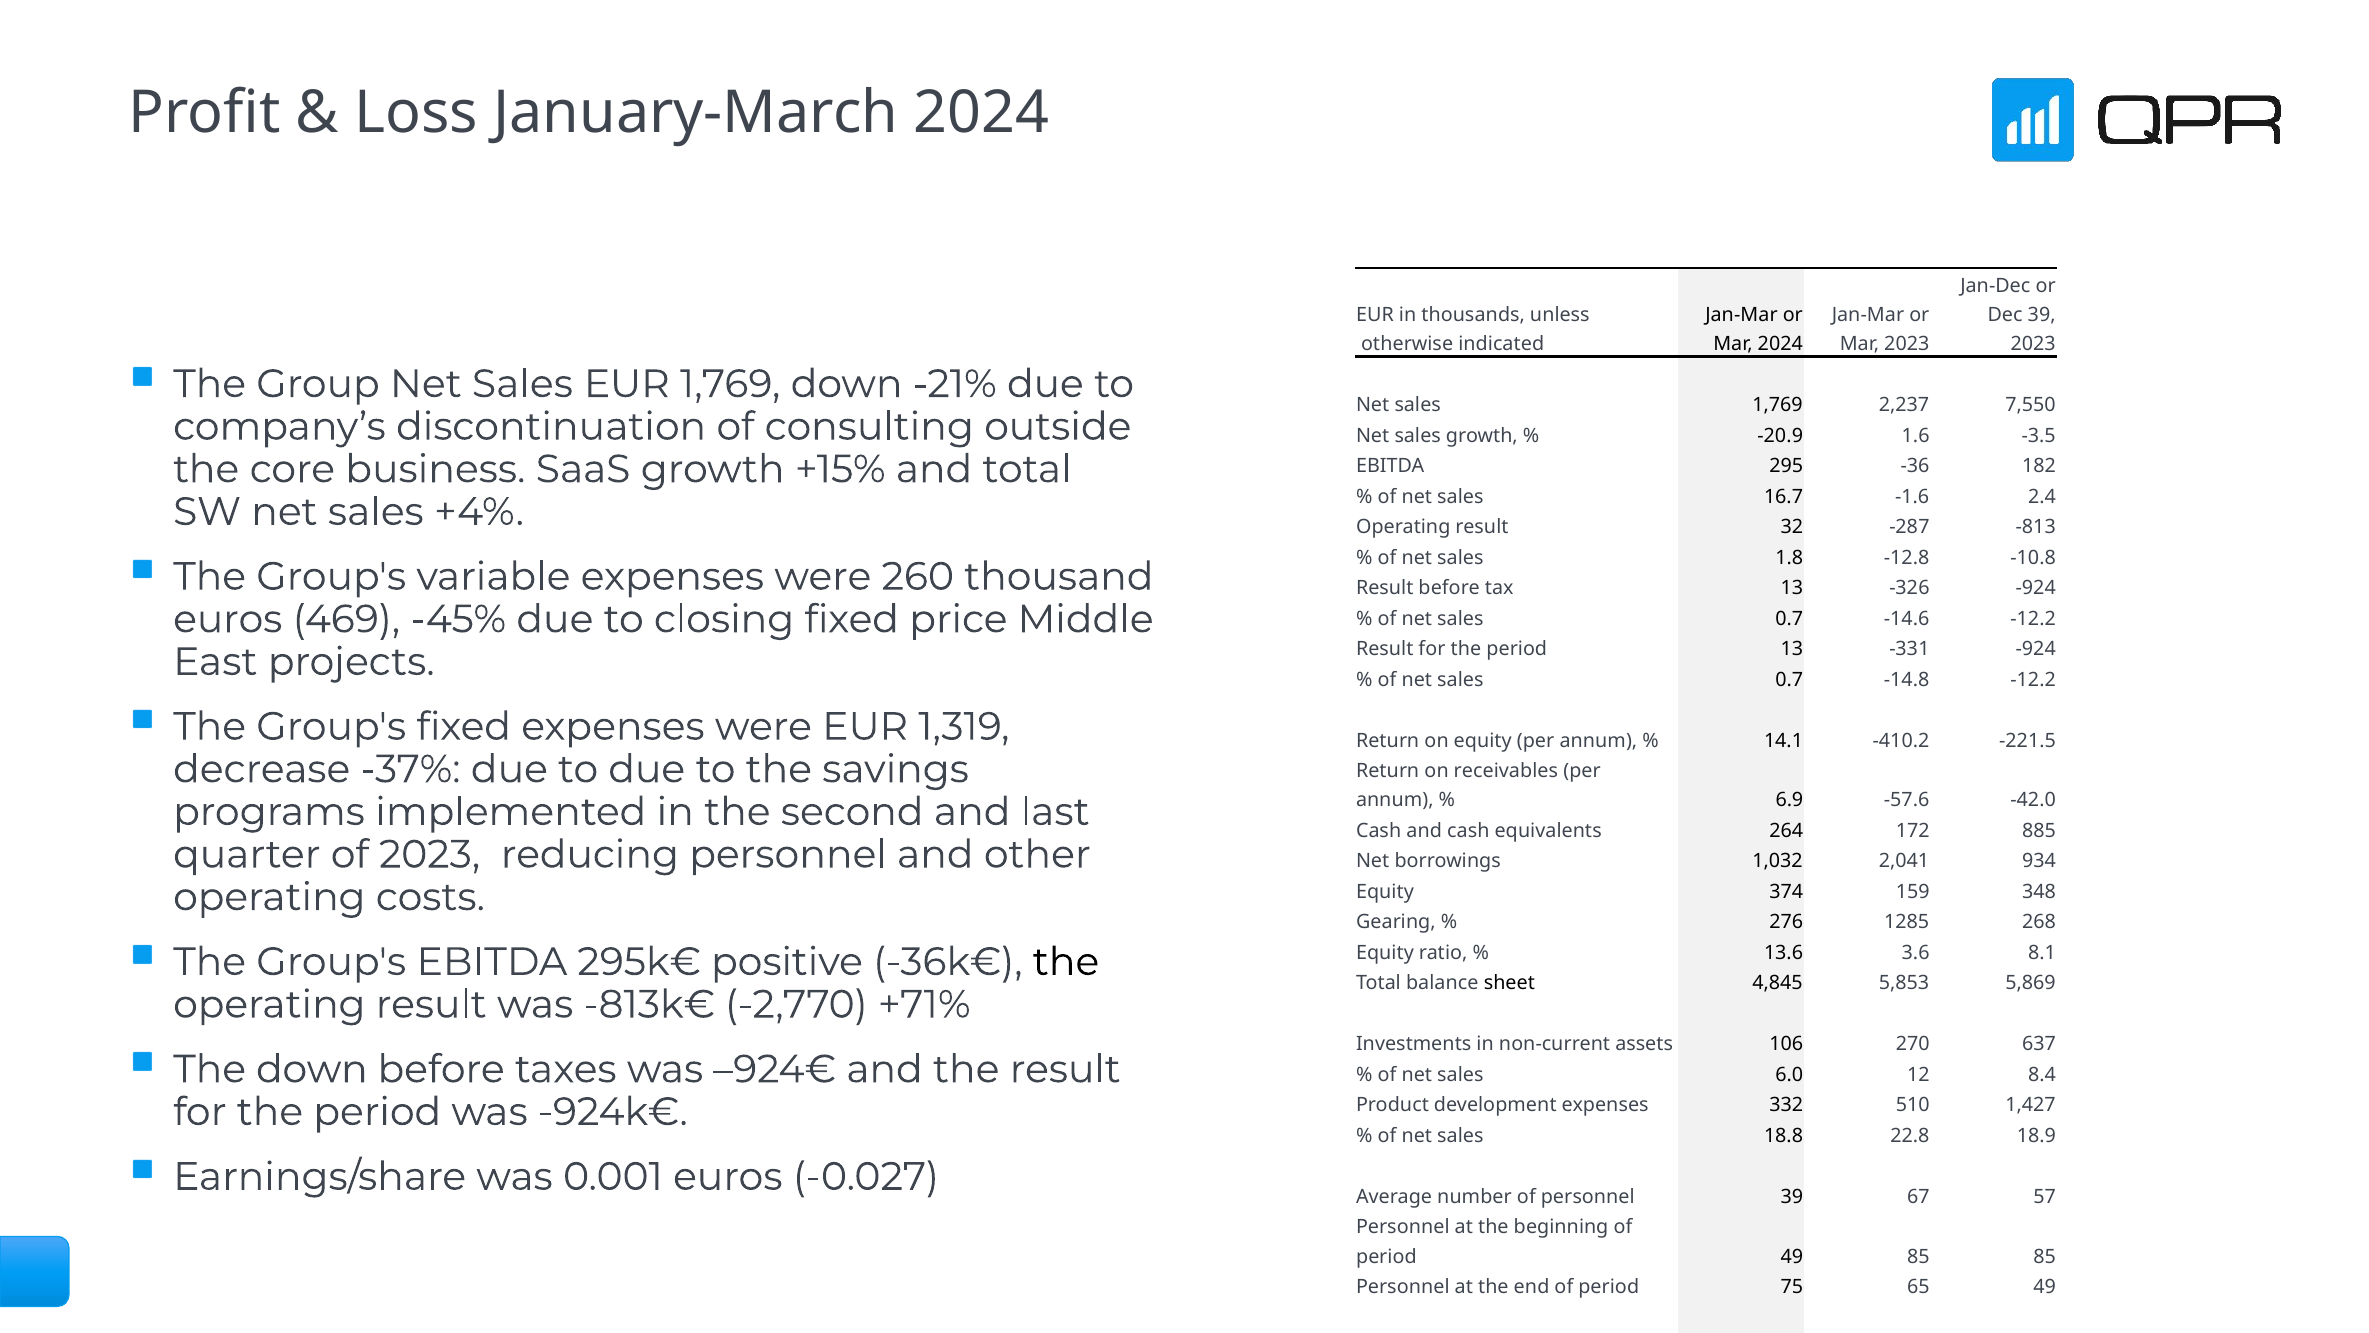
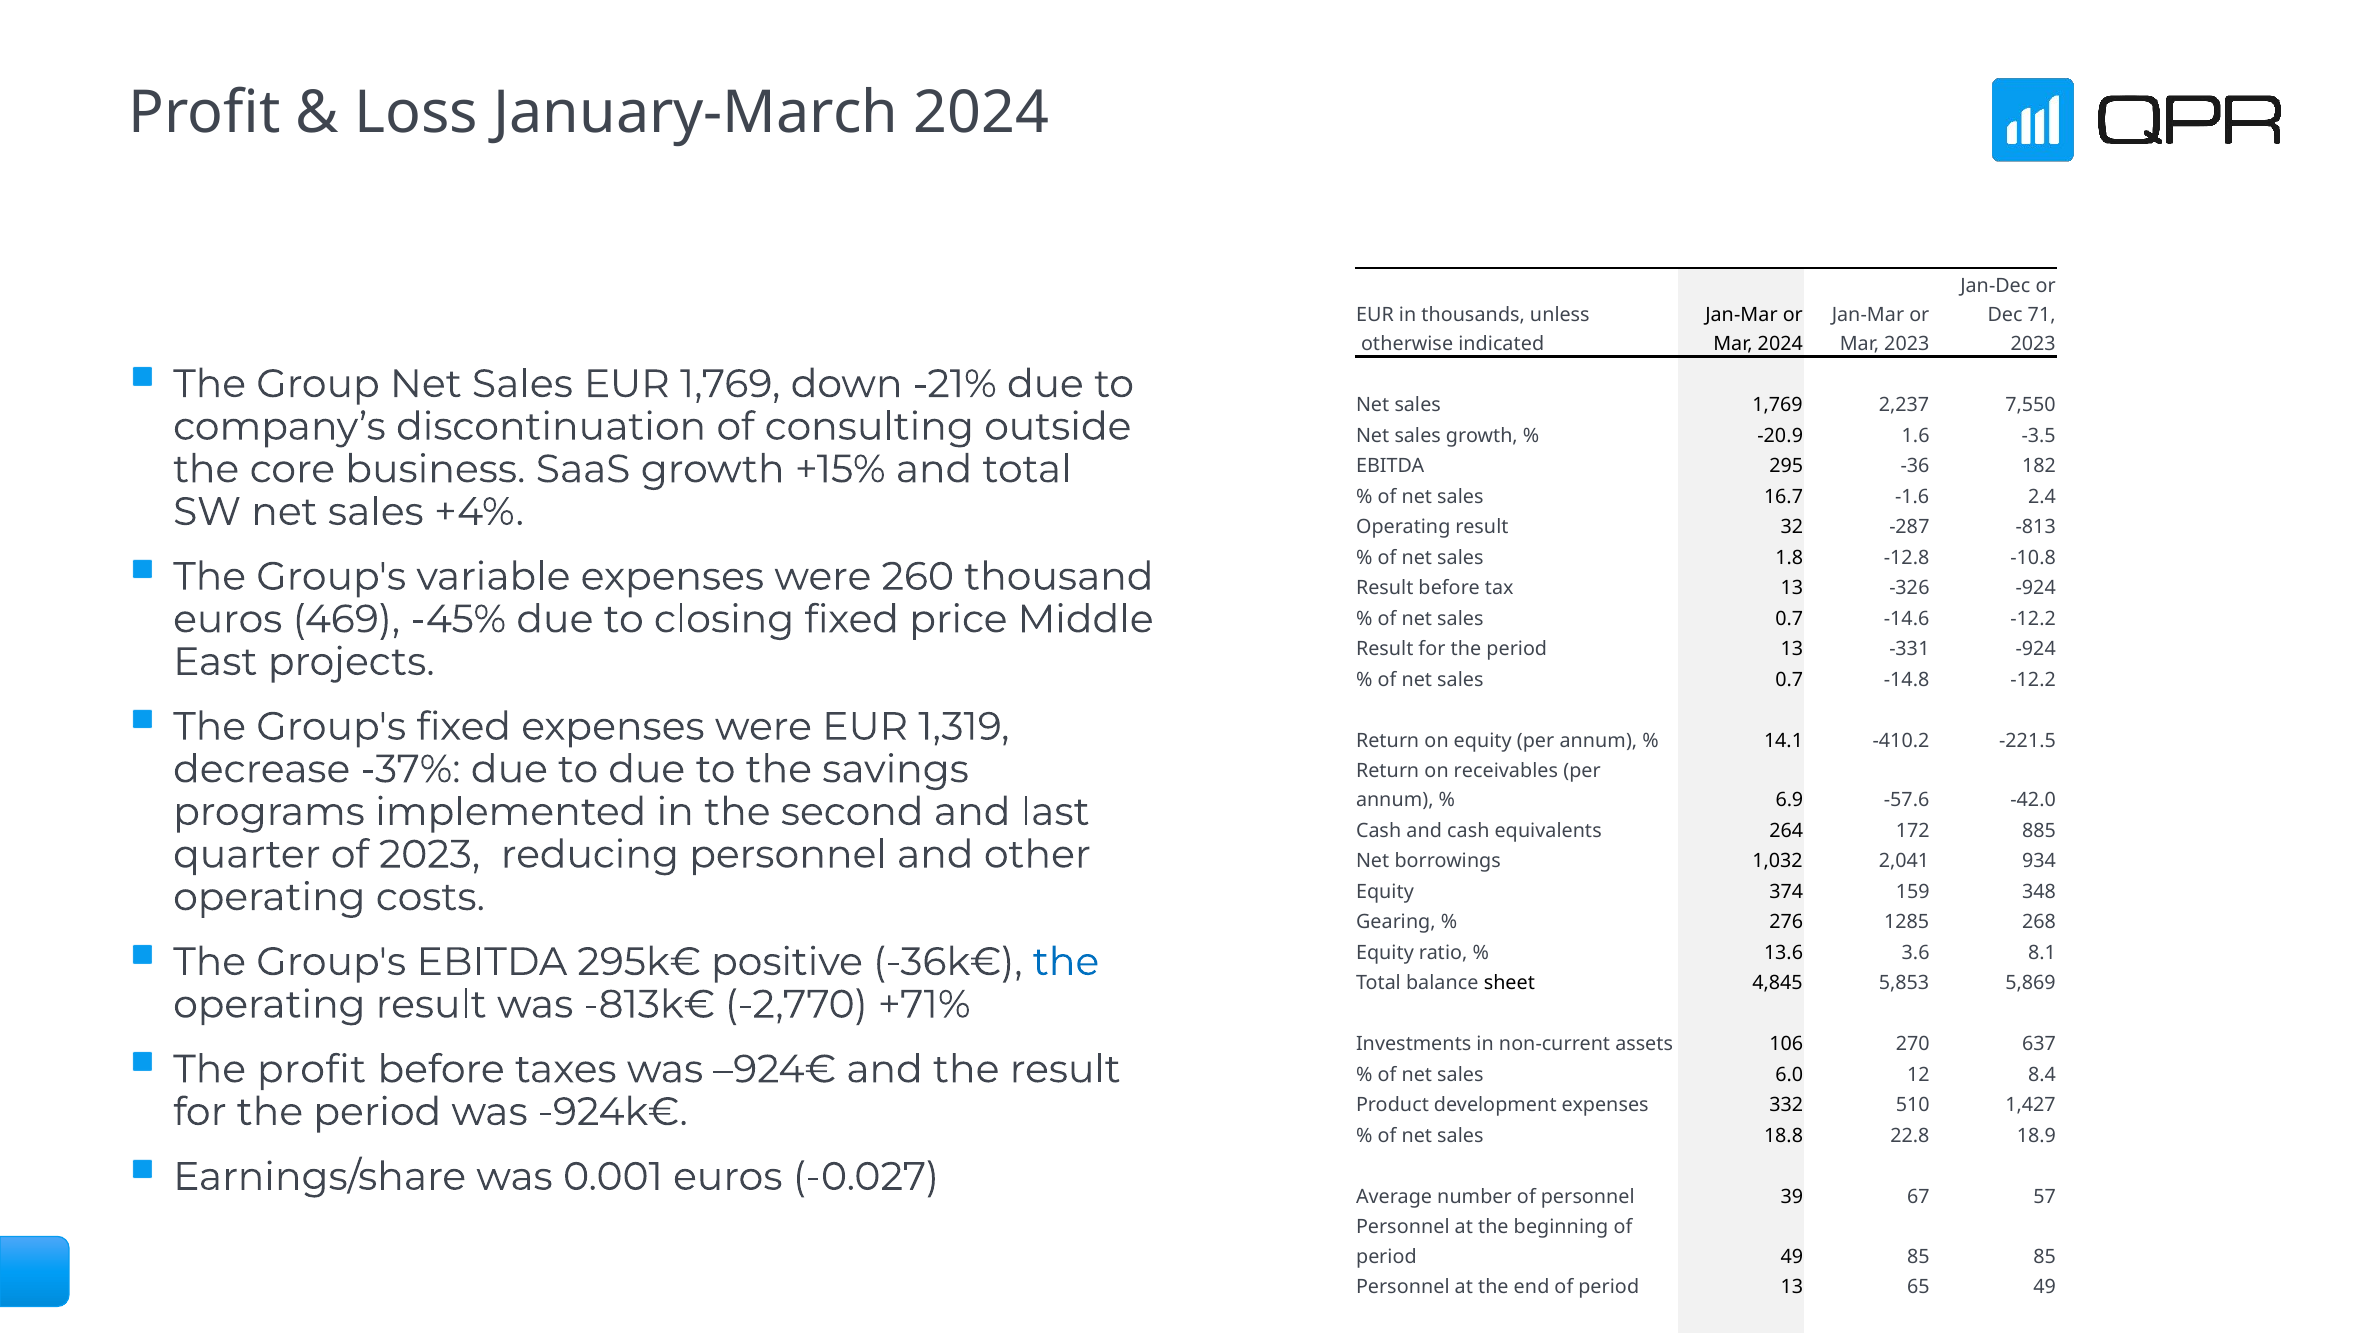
Dec 39: 39 -> 71 (2042, 315)
the colour: black -> blue (1066, 962)
The down: down -> profit (311, 1069)
of period 75: 75 -> 13 (1792, 1287)
